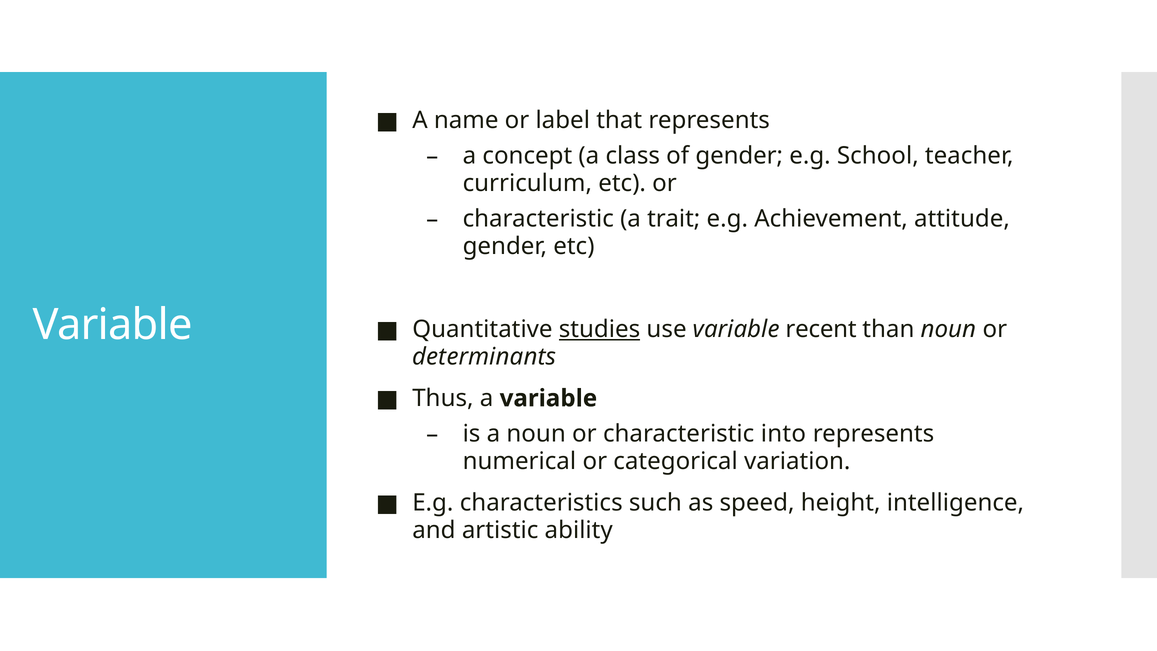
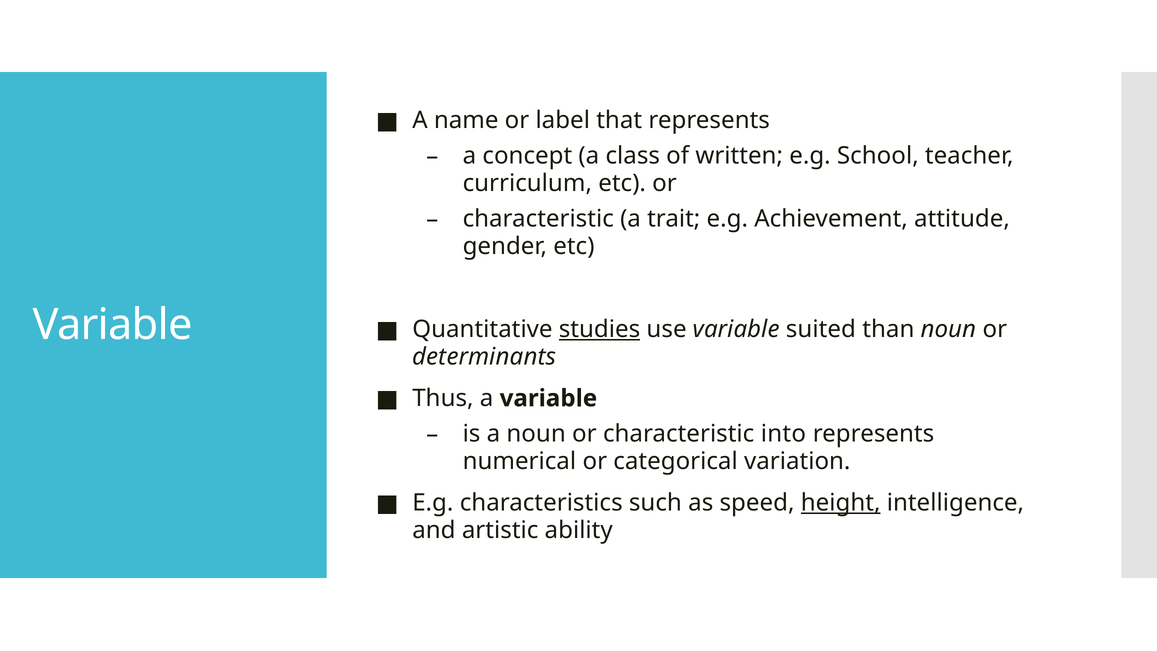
of gender: gender -> written (739, 156)
recent: recent -> suited (821, 329)
height underline: none -> present (841, 503)
